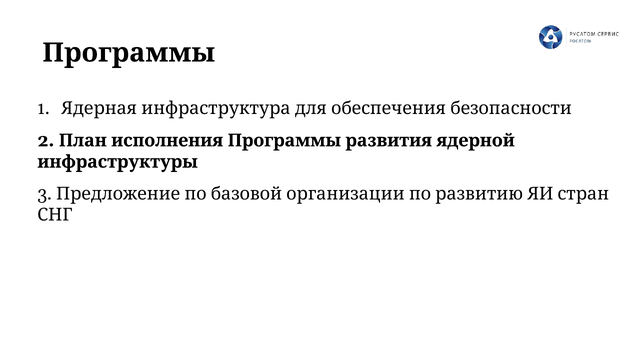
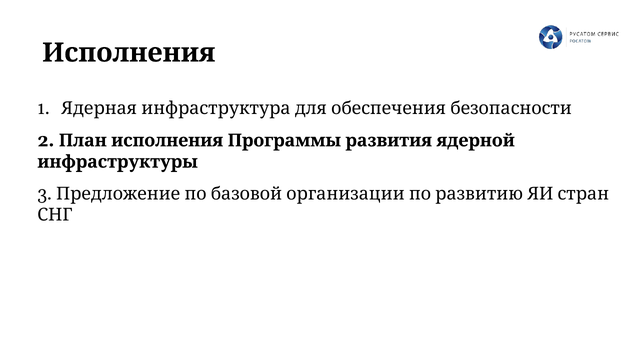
Программы: Программы -> Исполнения (129, 53)
